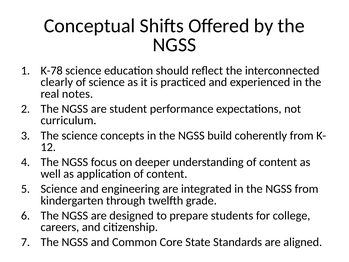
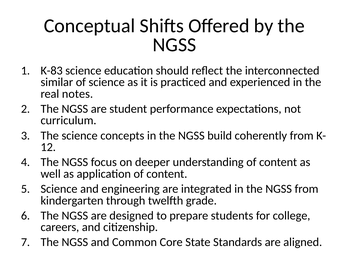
K-78: K-78 -> K-83 (52, 70)
clearly: clearly -> similar (57, 82)
